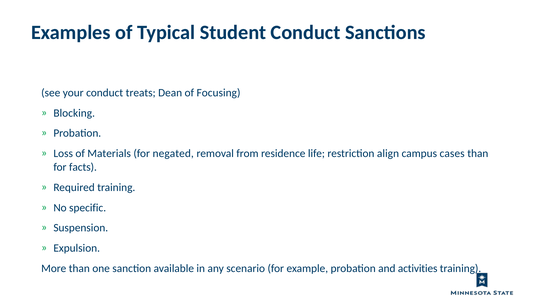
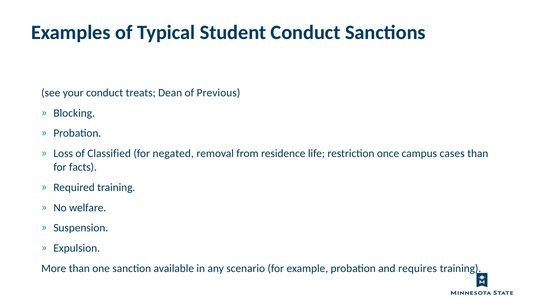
Focusing: Focusing -> Previous (218, 93)
Materials: Materials -> Classified (109, 154)
align: align -> once (388, 154)
specific: specific -> welfare (88, 208)
activities: activities -> requires (418, 269)
